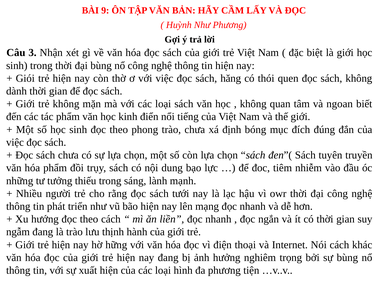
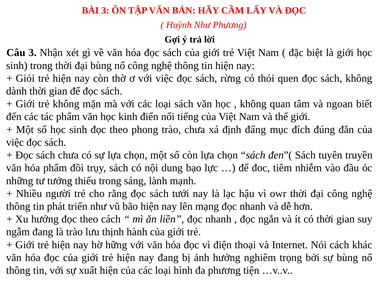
BÀI 9: 9 -> 3 (105, 10)
hăng: hăng -> rừng (231, 78)
bóng: bóng -> đấng (255, 129)
